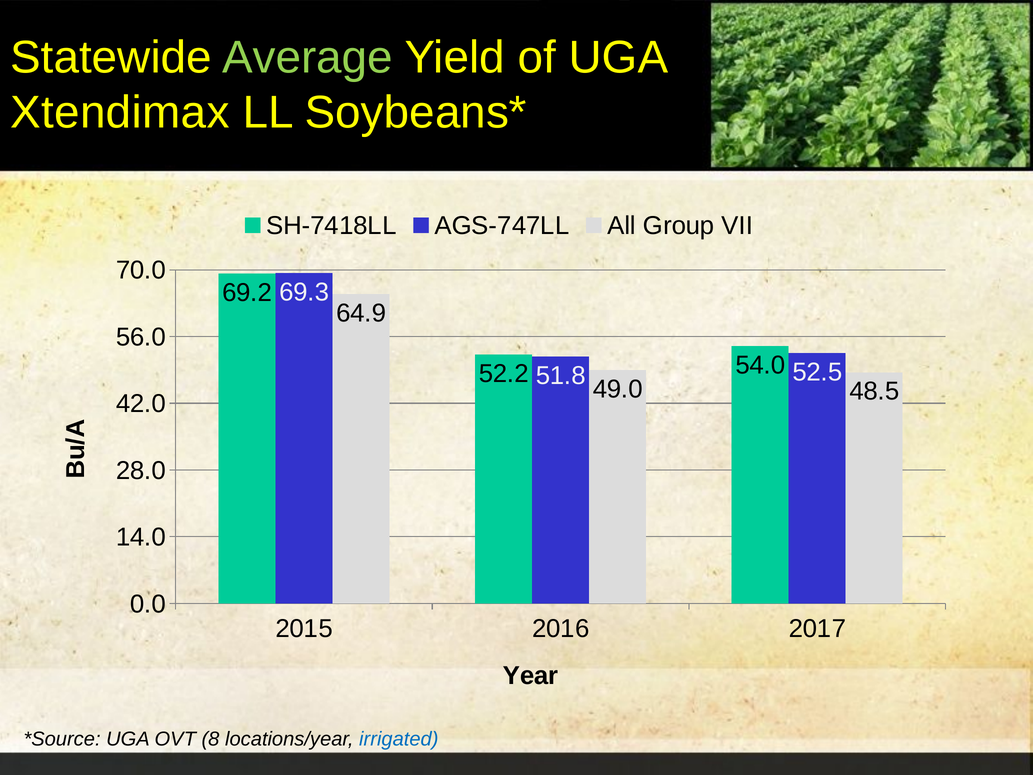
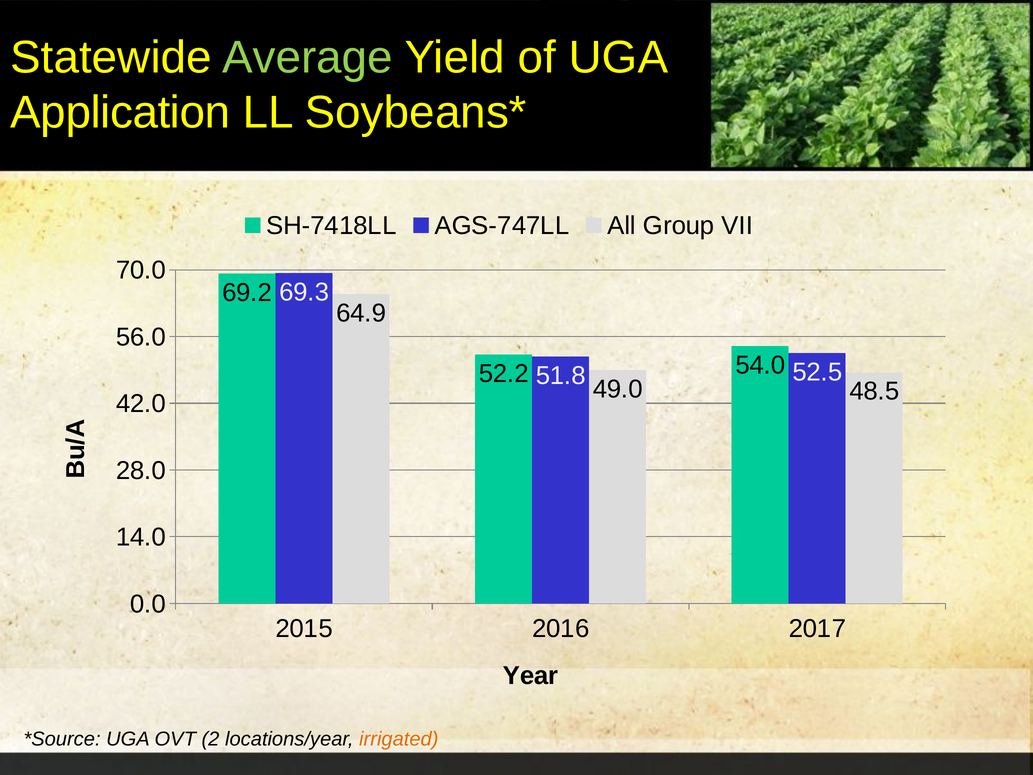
Xtendimax: Xtendimax -> Application (120, 113)
8: 8 -> 2 (210, 739)
irrigated colour: blue -> orange (399, 739)
